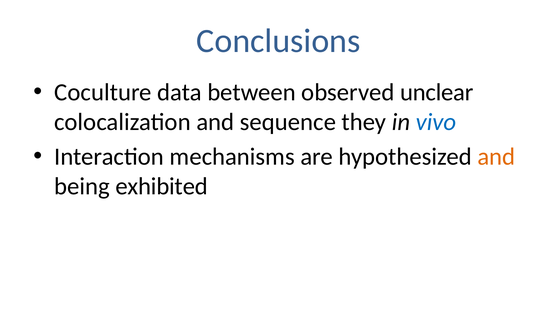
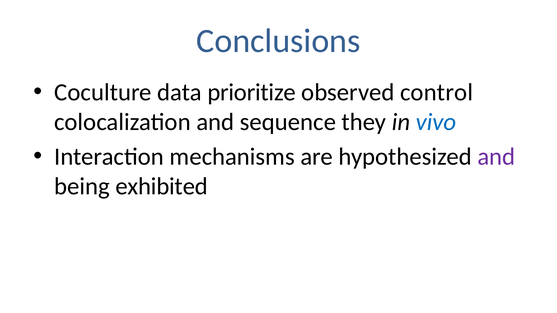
between: between -> prioritize (252, 92)
unclear: unclear -> control (437, 92)
and colour: orange -> purple (496, 157)
